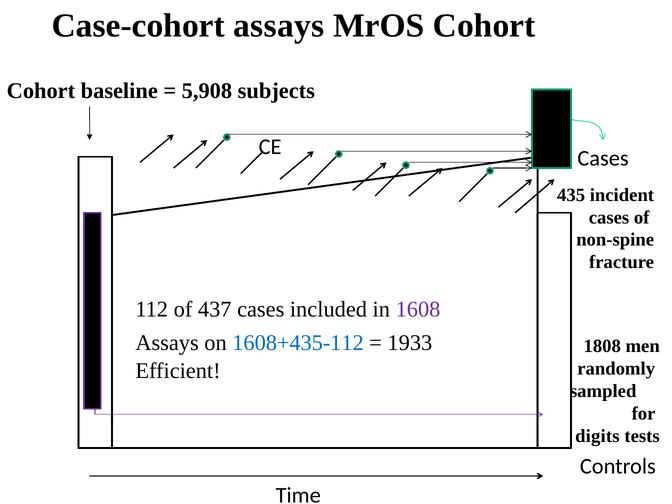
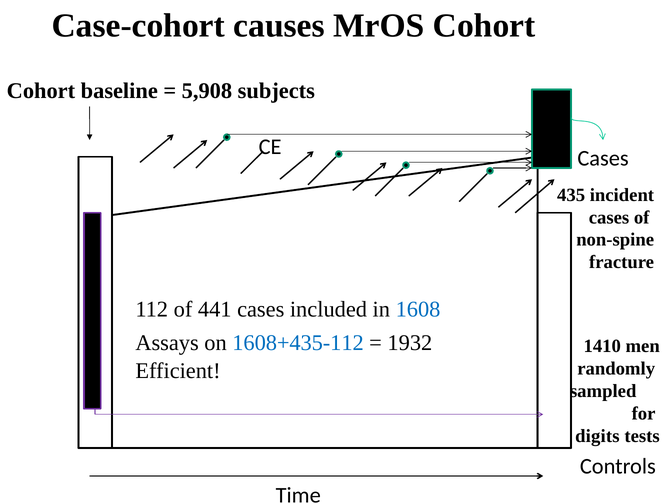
Case-cohort assays: assays -> causes (279, 26)
437: 437 -> 441 (215, 310)
1608 colour: purple -> blue (418, 310)
1933: 1933 -> 1932 (410, 343)
1808: 1808 -> 1410 (602, 346)
